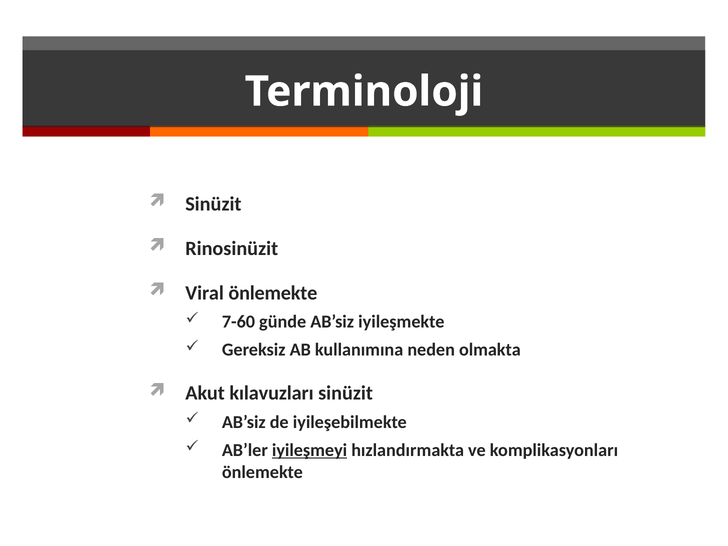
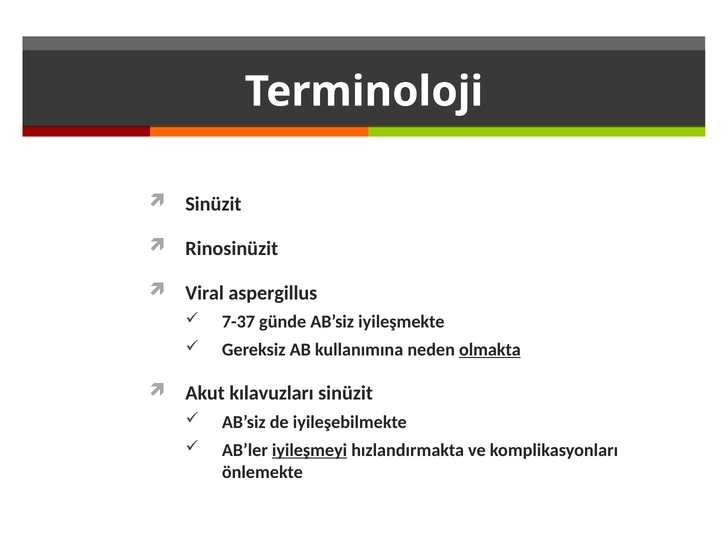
Viral önlemekte: önlemekte -> aspergillus (273, 293)
7-60: 7-60 -> 7-37 (238, 322)
olmakta underline: none -> present (490, 350)
